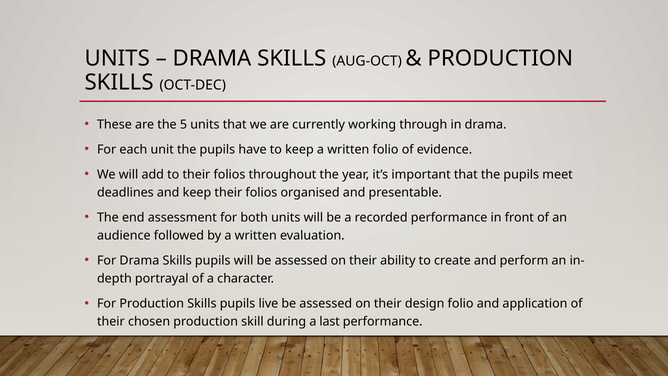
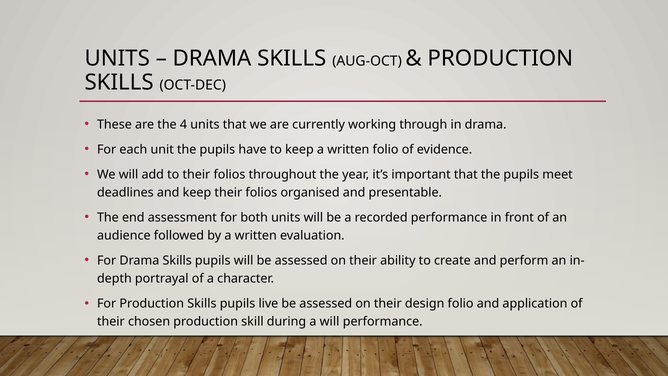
5: 5 -> 4 (184, 124)
a last: last -> will (330, 321)
